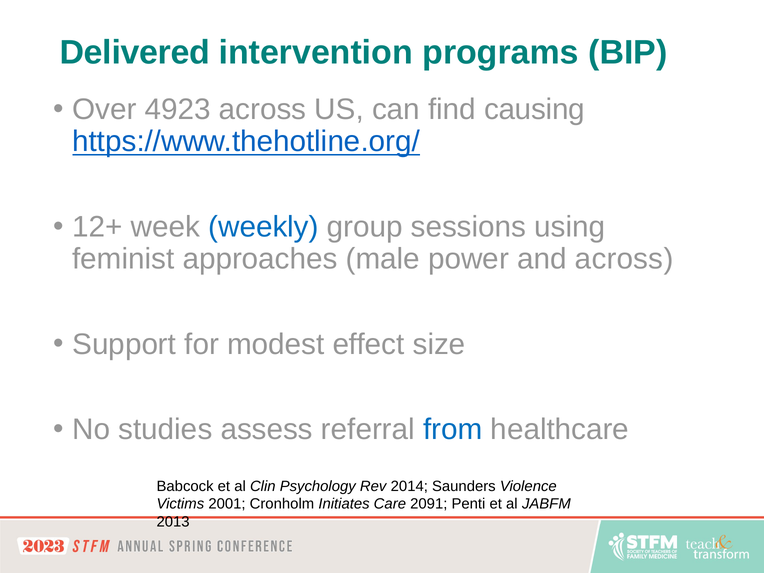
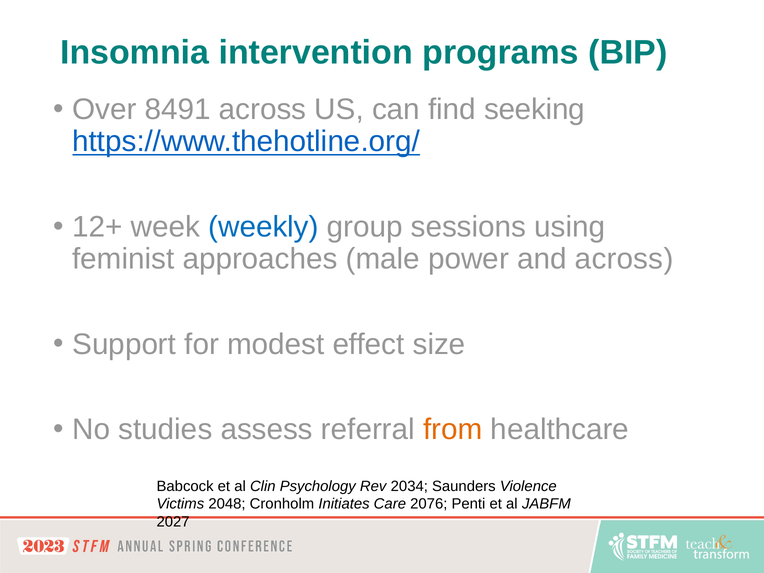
Delivered: Delivered -> Insomnia (135, 52)
4923: 4923 -> 8491 (178, 110)
causing: causing -> seeking (534, 110)
from colour: blue -> orange (453, 430)
2014: 2014 -> 2034 (409, 486)
2001: 2001 -> 2048 (227, 504)
2091: 2091 -> 2076 (429, 504)
2013: 2013 -> 2027 (173, 522)
